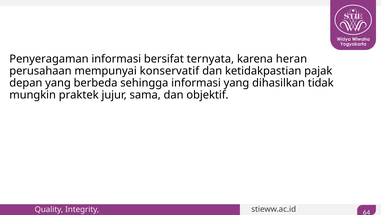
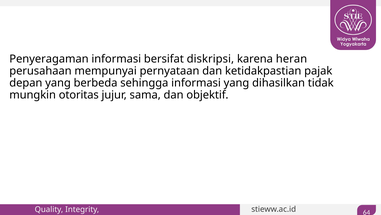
ternyata: ternyata -> diskripsi (210, 59)
konservatif: konservatif -> pernyataan (170, 71)
praktek: praktek -> otoritas (79, 95)
